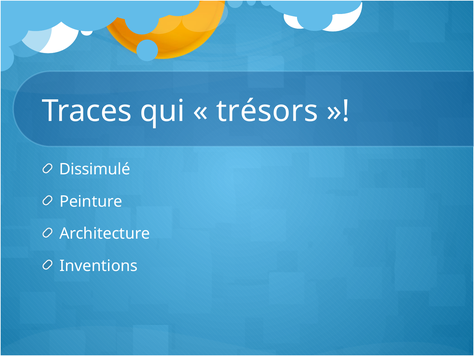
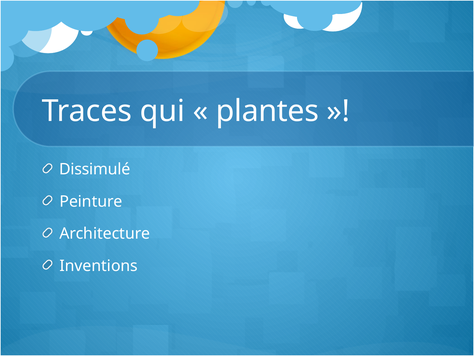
trésors: trésors -> plantes (267, 111)
